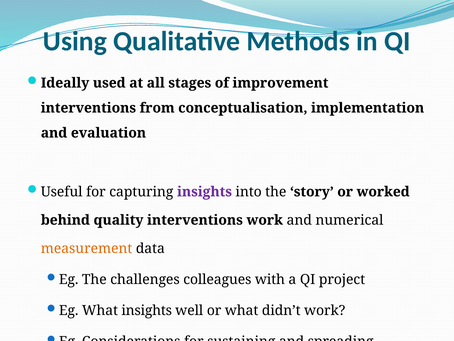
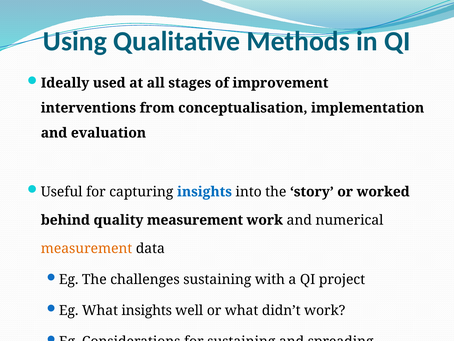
insights colour: purple -> blue (205, 192)
quality interventions: interventions -> measurement (195, 220)
challenges colleagues: colleagues -> sustaining (217, 279)
